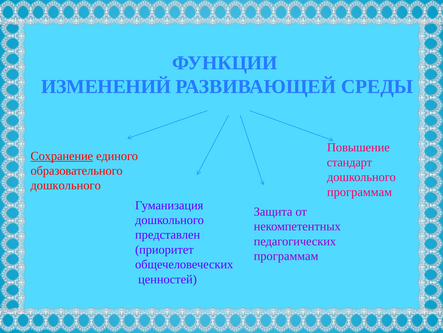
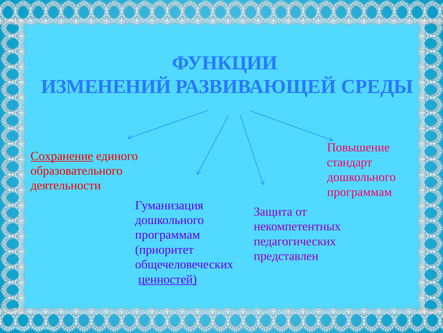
дошкольного: дошкольного -> деятельности (66, 185)
представлен: представлен -> программам (168, 234)
программам: программам -> представлен (286, 256)
ценностей underline: none -> present (168, 279)
